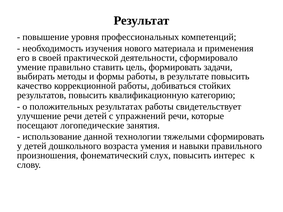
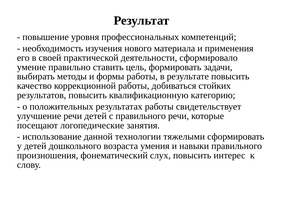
с упражнений: упражнений -> правильного (141, 116)
